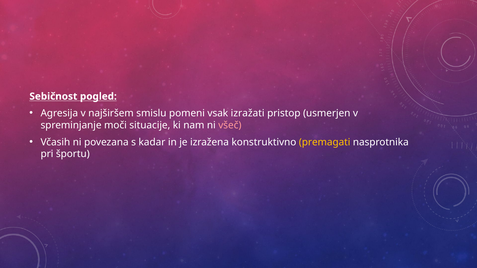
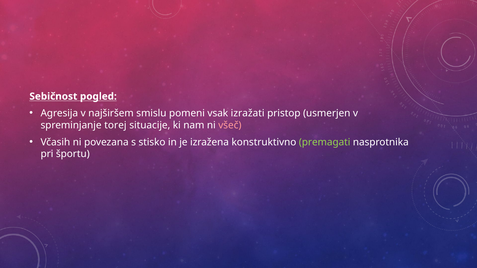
moči: moči -> torej (115, 125)
kadar: kadar -> stisko (152, 142)
premagati colour: yellow -> light green (325, 142)
